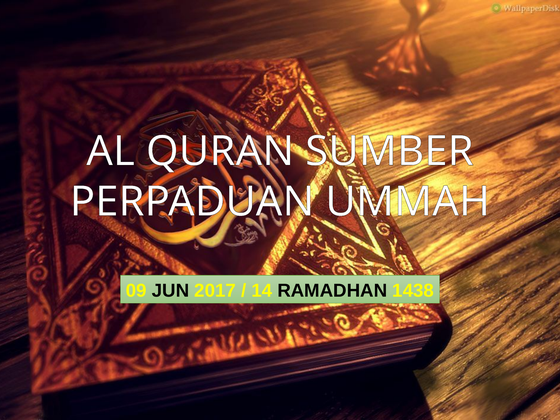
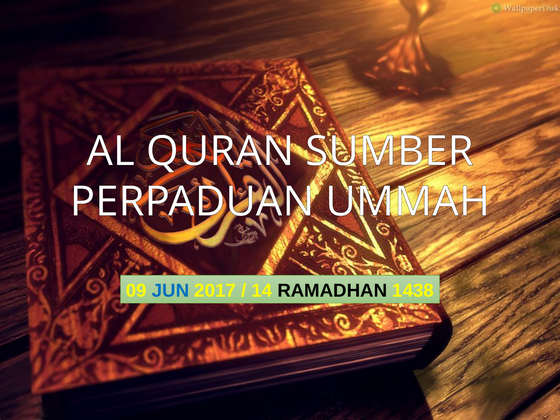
JUN colour: black -> blue (171, 291)
